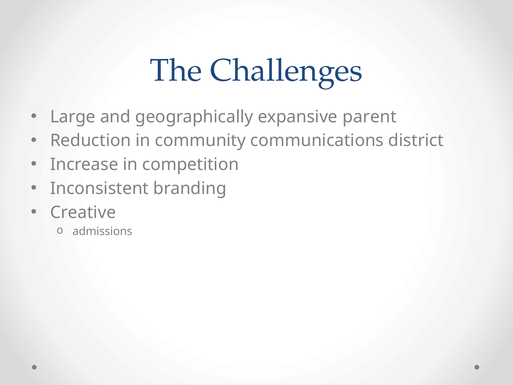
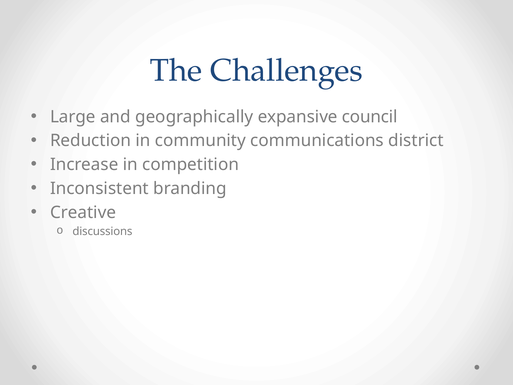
parent: parent -> council (370, 117)
admissions: admissions -> discussions (102, 231)
